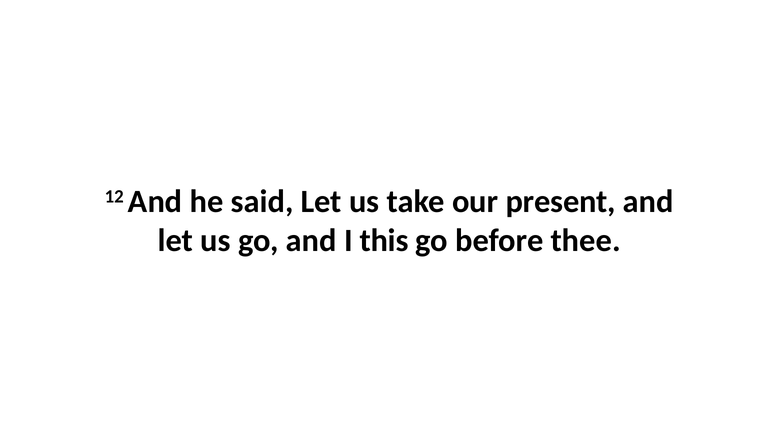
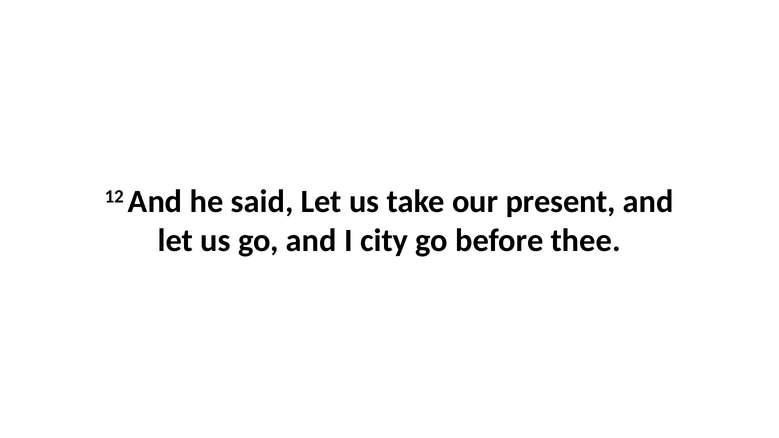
this: this -> city (384, 241)
